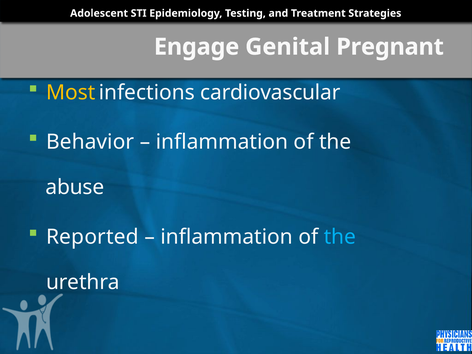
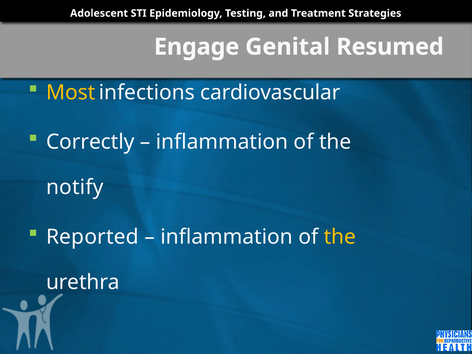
Pregnant: Pregnant -> Resumed (390, 47)
Behavior: Behavior -> Correctly (90, 142)
abuse: abuse -> notify (75, 187)
the colour: light blue -> yellow (340, 237)
